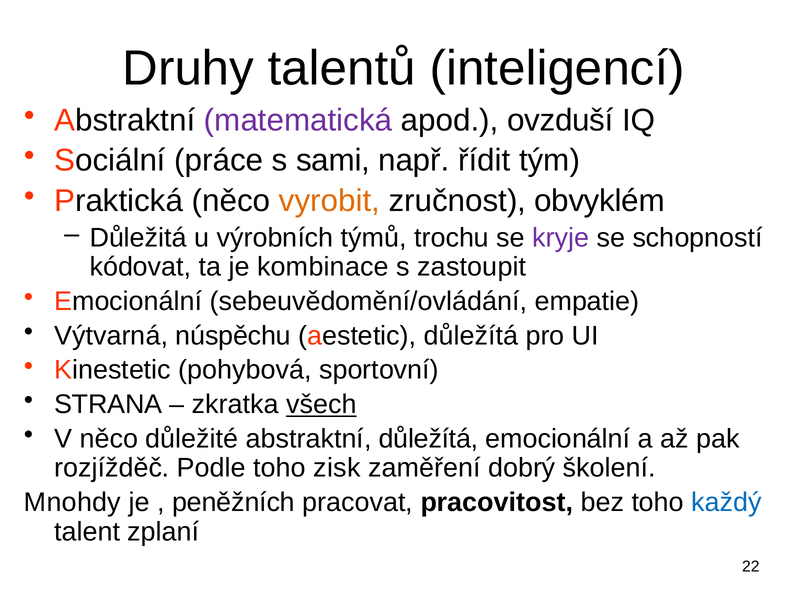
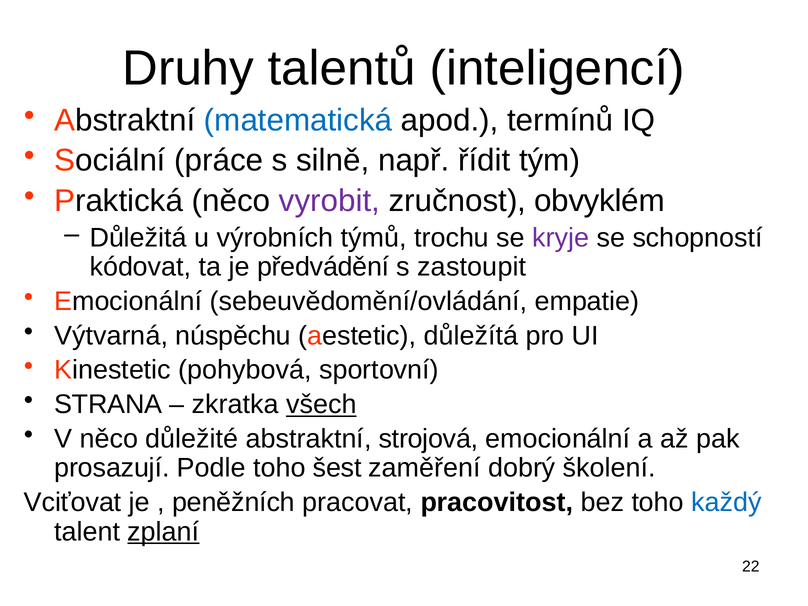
matematická colour: purple -> blue (298, 120)
ovzduší: ovzduší -> termínů (560, 120)
sami: sami -> silně (333, 161)
vyrobit colour: orange -> purple (329, 201)
kombinace: kombinace -> předvádění (323, 267)
abstraktní důležítá: důležítá -> strojová (428, 439)
rozjížděč: rozjížděč -> prosazují (112, 468)
zisk: zisk -> šest (337, 468)
Mnohdy: Mnohdy -> Vciťovat (73, 503)
zplaní underline: none -> present (163, 532)
